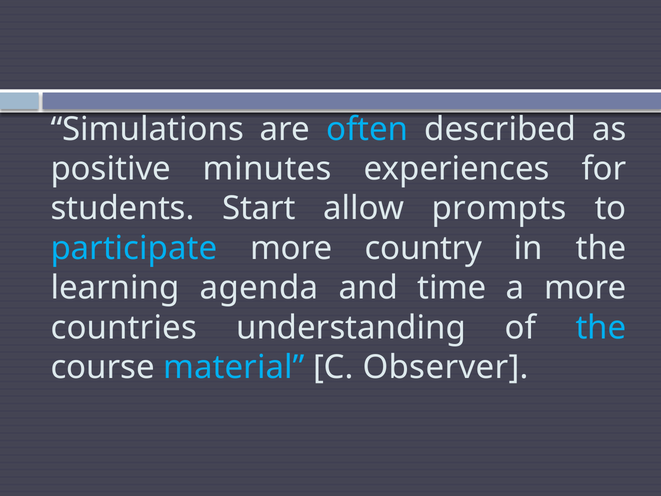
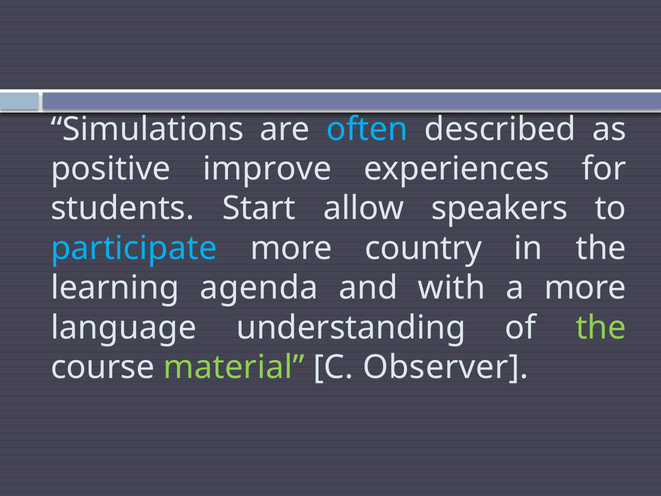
minutes: minutes -> improve (267, 169)
prompts: prompts -> speakers (499, 208)
time: time -> with (452, 288)
countries: countries -> language (124, 327)
the colour: light blue -> light green (601, 327)
material colour: light blue -> light green (234, 367)
